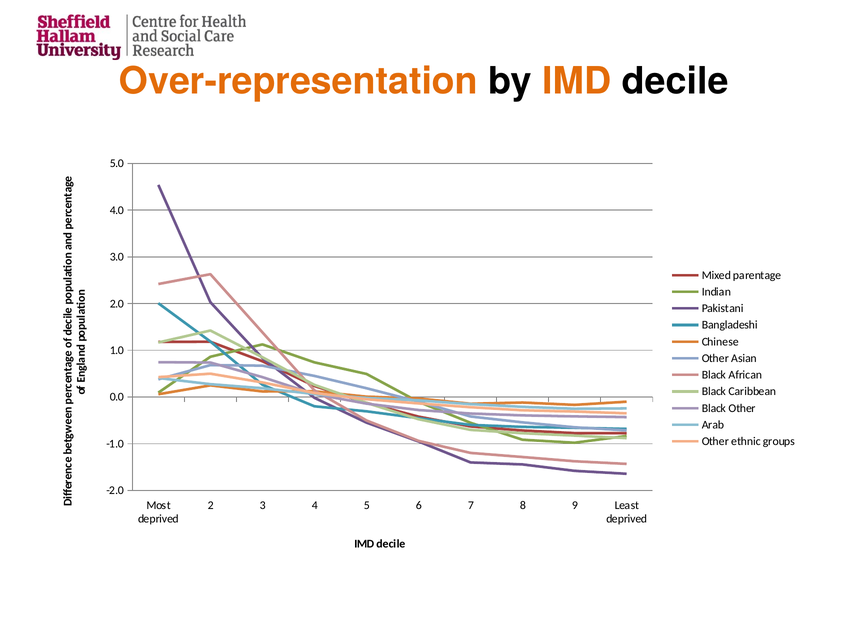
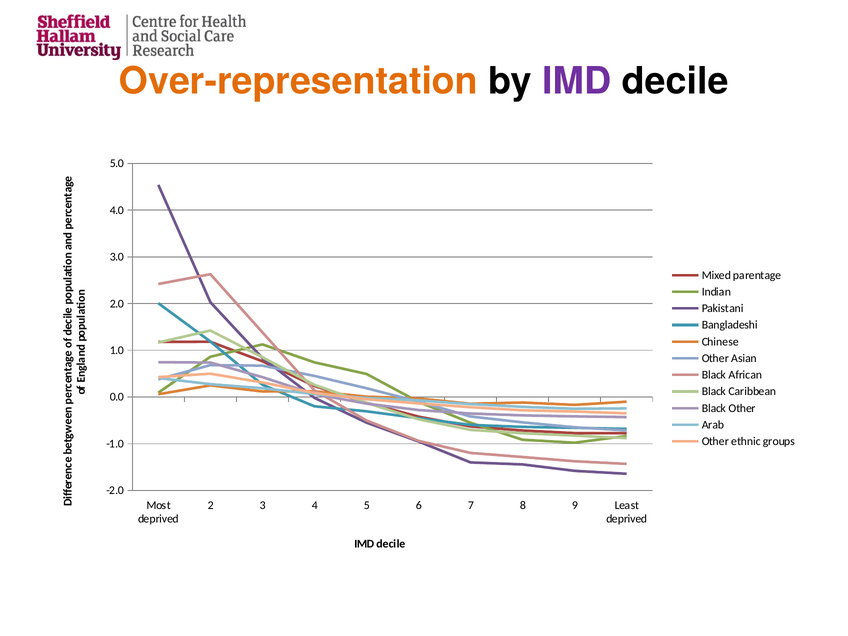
IMD colour: orange -> purple (577, 81)
